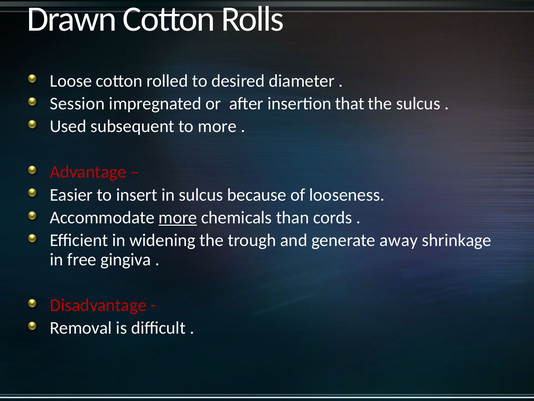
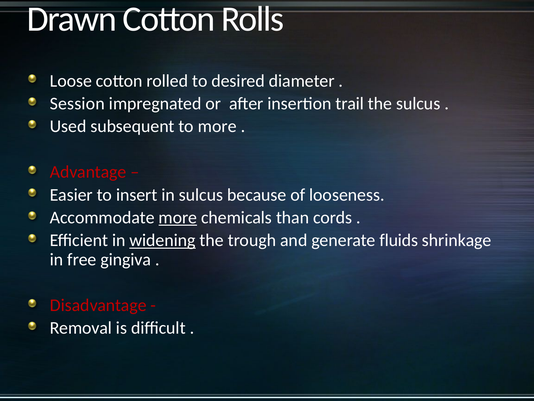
that: that -> trail (350, 103)
widening underline: none -> present (163, 240)
away: away -> fluids (399, 240)
